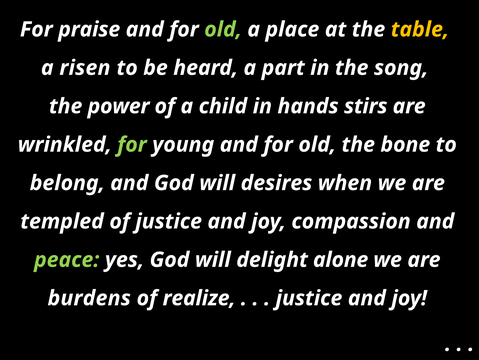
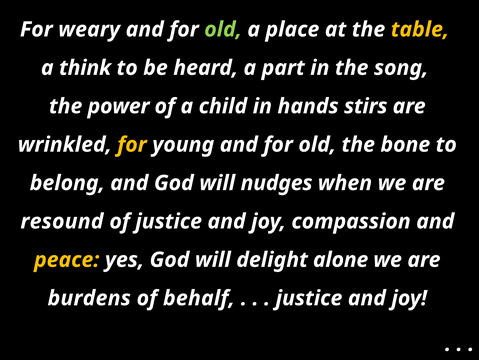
praise: praise -> weary (89, 29)
risen: risen -> think (85, 68)
for colour: light green -> yellow (132, 144)
desires: desires -> nudges (277, 183)
templed: templed -> resound (62, 221)
peace colour: light green -> yellow (67, 259)
realize: realize -> behalf (199, 298)
